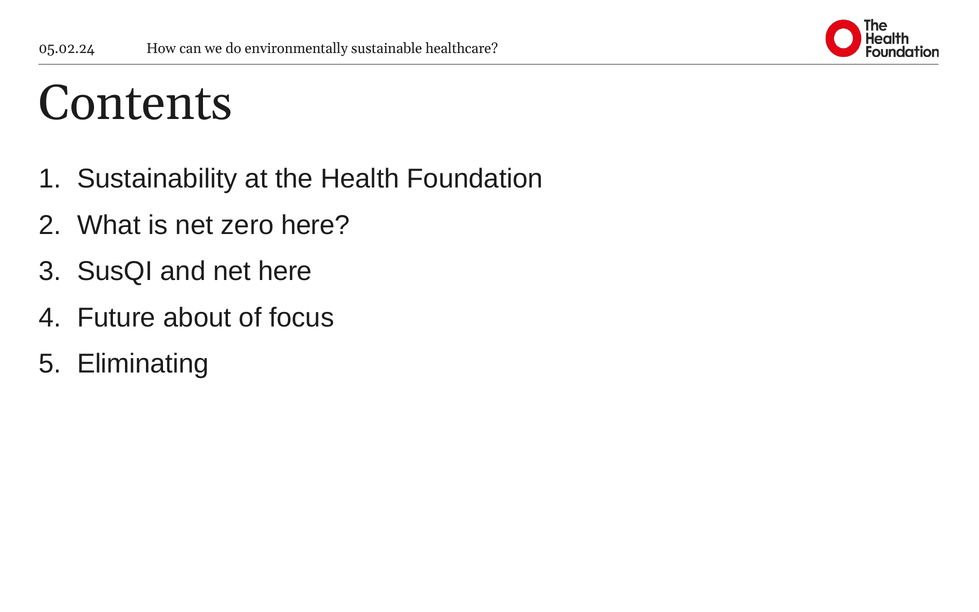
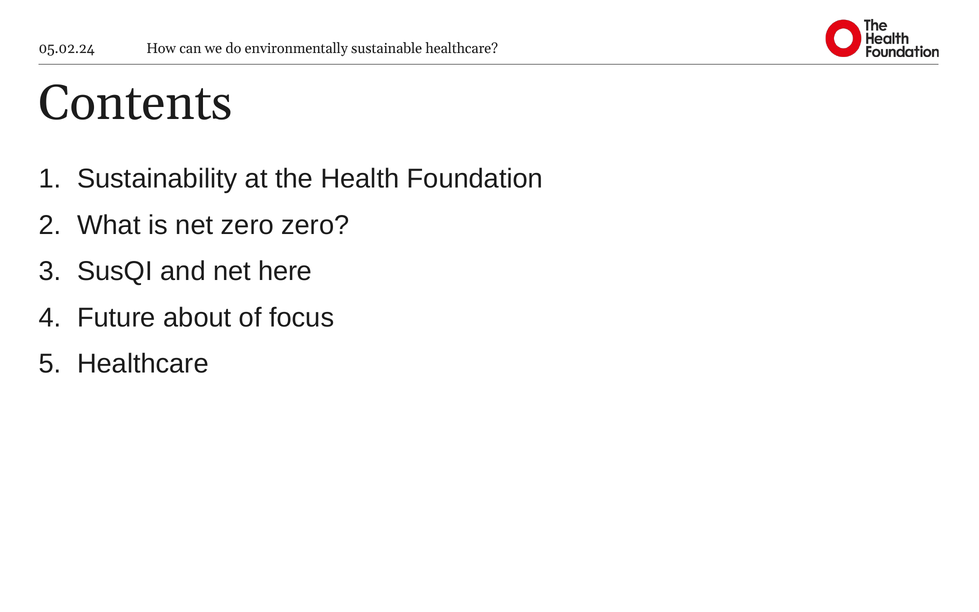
zero here: here -> zero (315, 225)
Eliminating: Eliminating -> Healthcare (143, 364)
